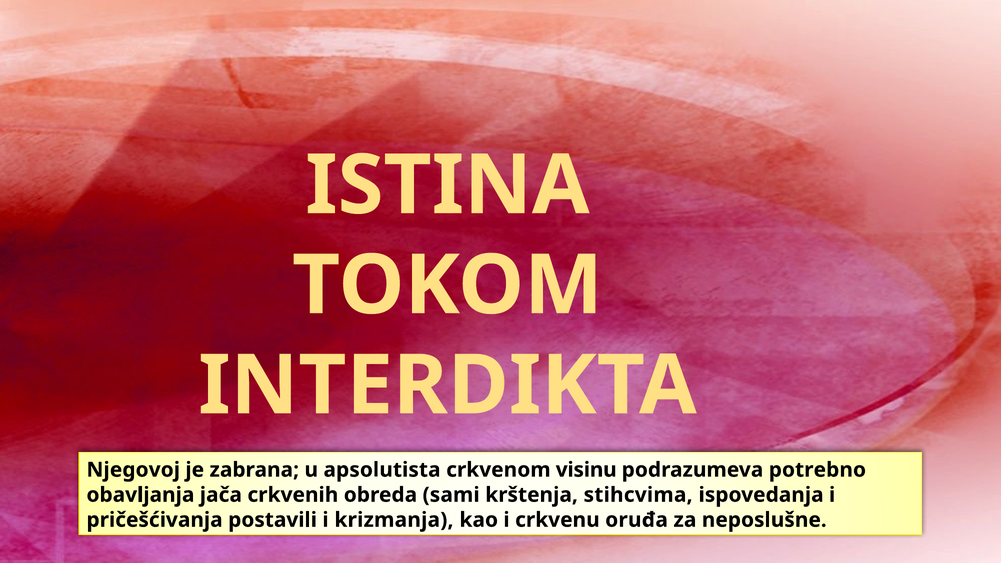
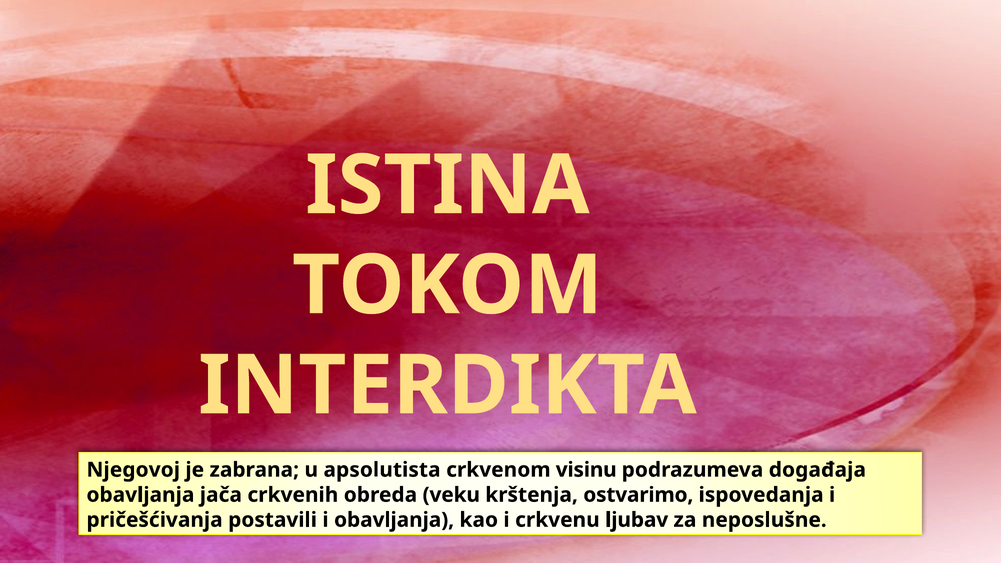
potrebno: potrebno -> događaja (817, 470)
sami: sami -> veku (451, 495)
stihcvima: stihcvima -> ostvarimo (638, 495)
i krizmanja: krizmanja -> obavljanja (394, 520)
oruđa: oruđa -> ljubav (637, 520)
